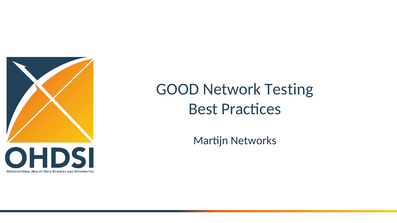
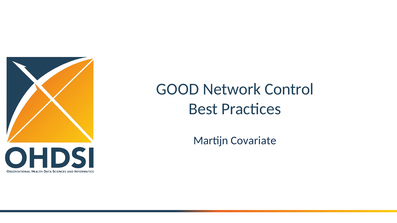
Testing: Testing -> Control (289, 89)
Networks: Networks -> Covariate (253, 141)
